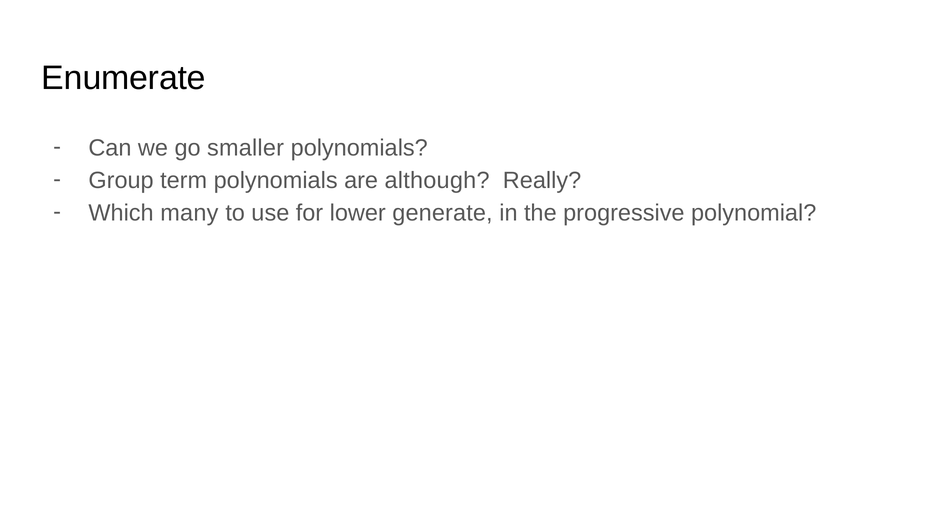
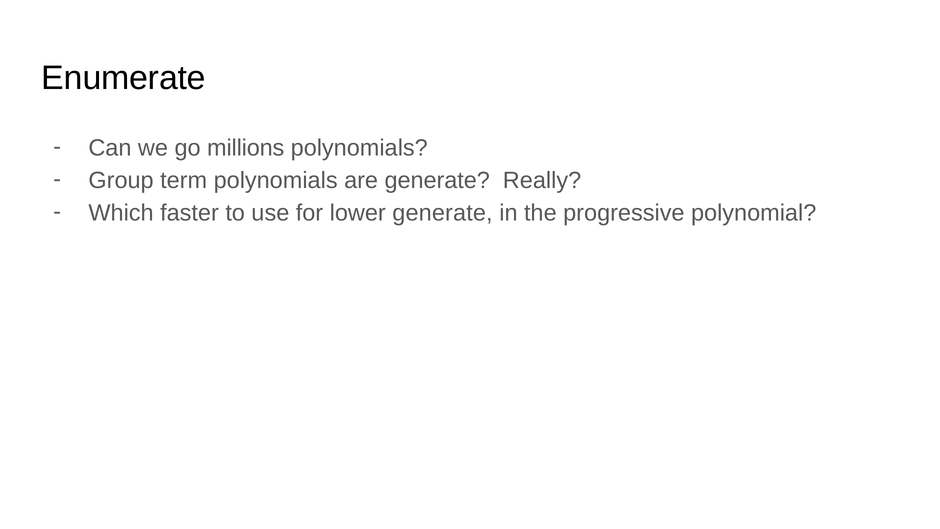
smaller: smaller -> millions (246, 148)
are although: although -> generate (437, 180)
many: many -> faster (190, 213)
